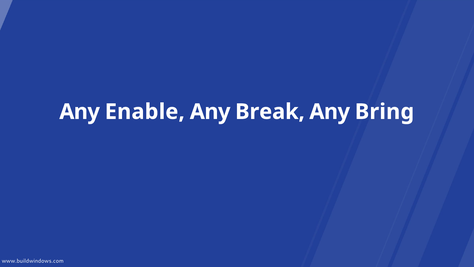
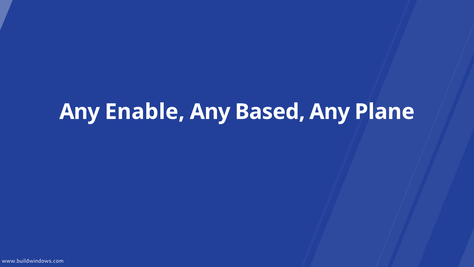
Break: Break -> Based (270, 112)
Bring: Bring -> Plane (385, 112)
